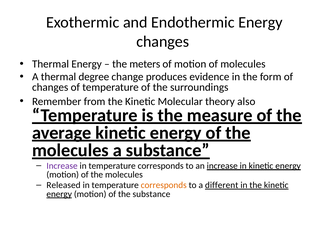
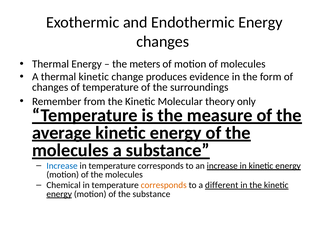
thermal degree: degree -> kinetic (94, 77)
also: also -> only (246, 101)
Increase colour: purple -> blue (62, 166)
Released: Released -> Chemical (64, 185)
